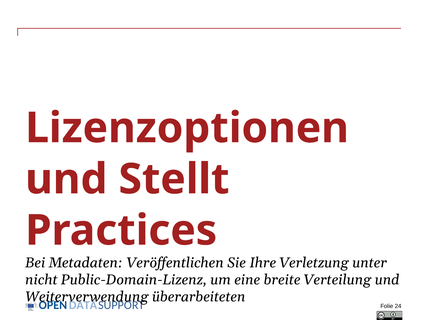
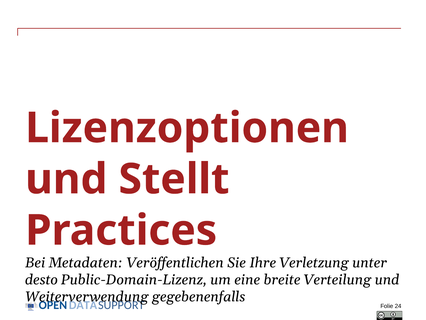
nicht: nicht -> desto (41, 279)
überarbeiteten: überarbeiteten -> gegebenenfalls (199, 296)
